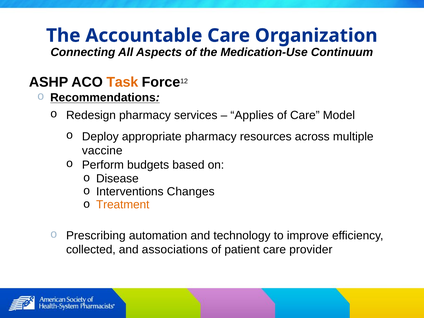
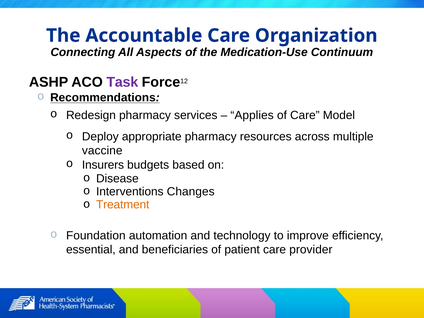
Task colour: orange -> purple (122, 82)
Perform: Perform -> Insurers (103, 165)
Prescribing: Prescribing -> Foundation (96, 235)
collected: collected -> essential (91, 250)
associations: associations -> beneficiaries (175, 250)
